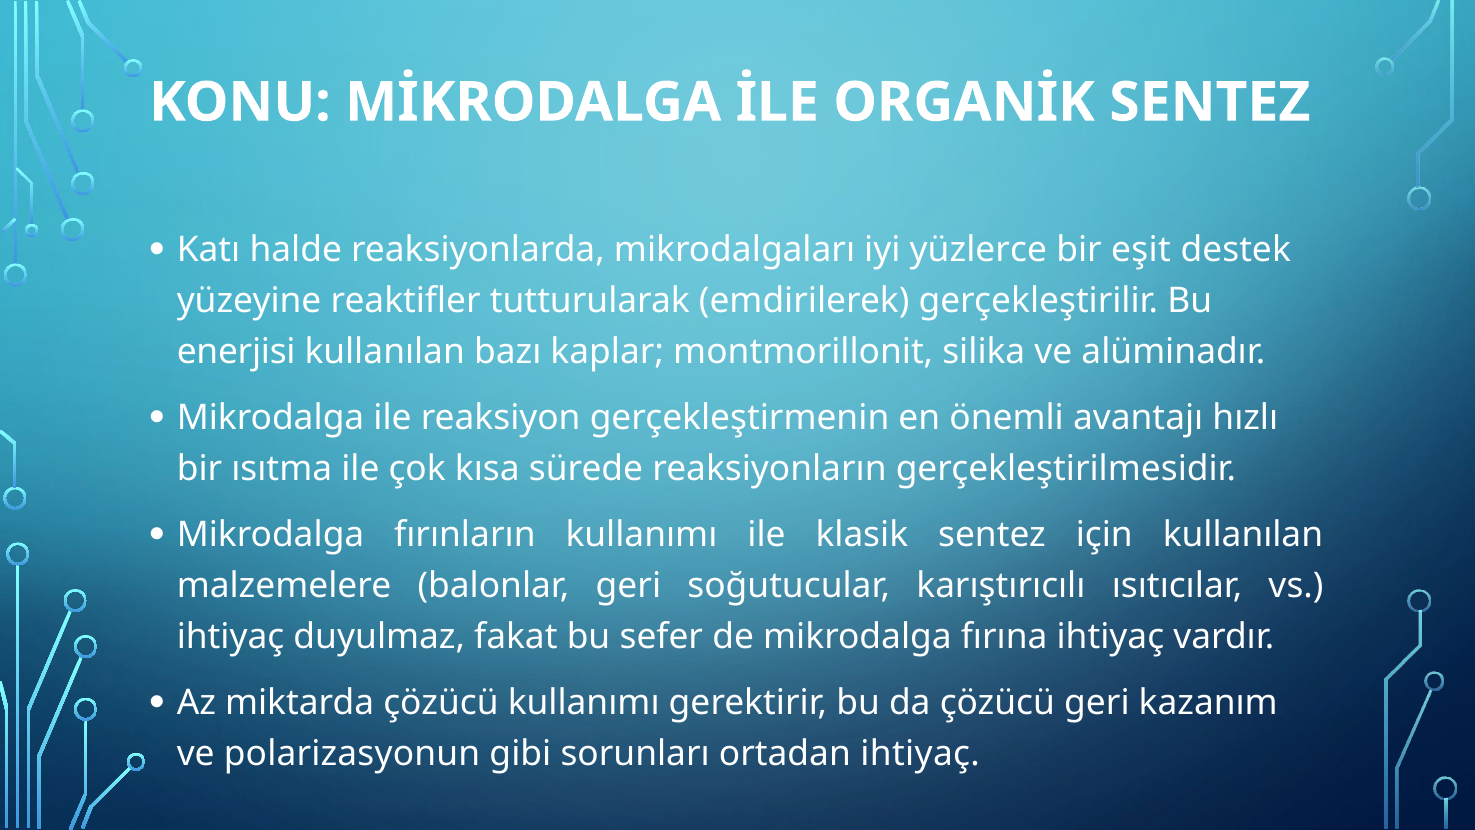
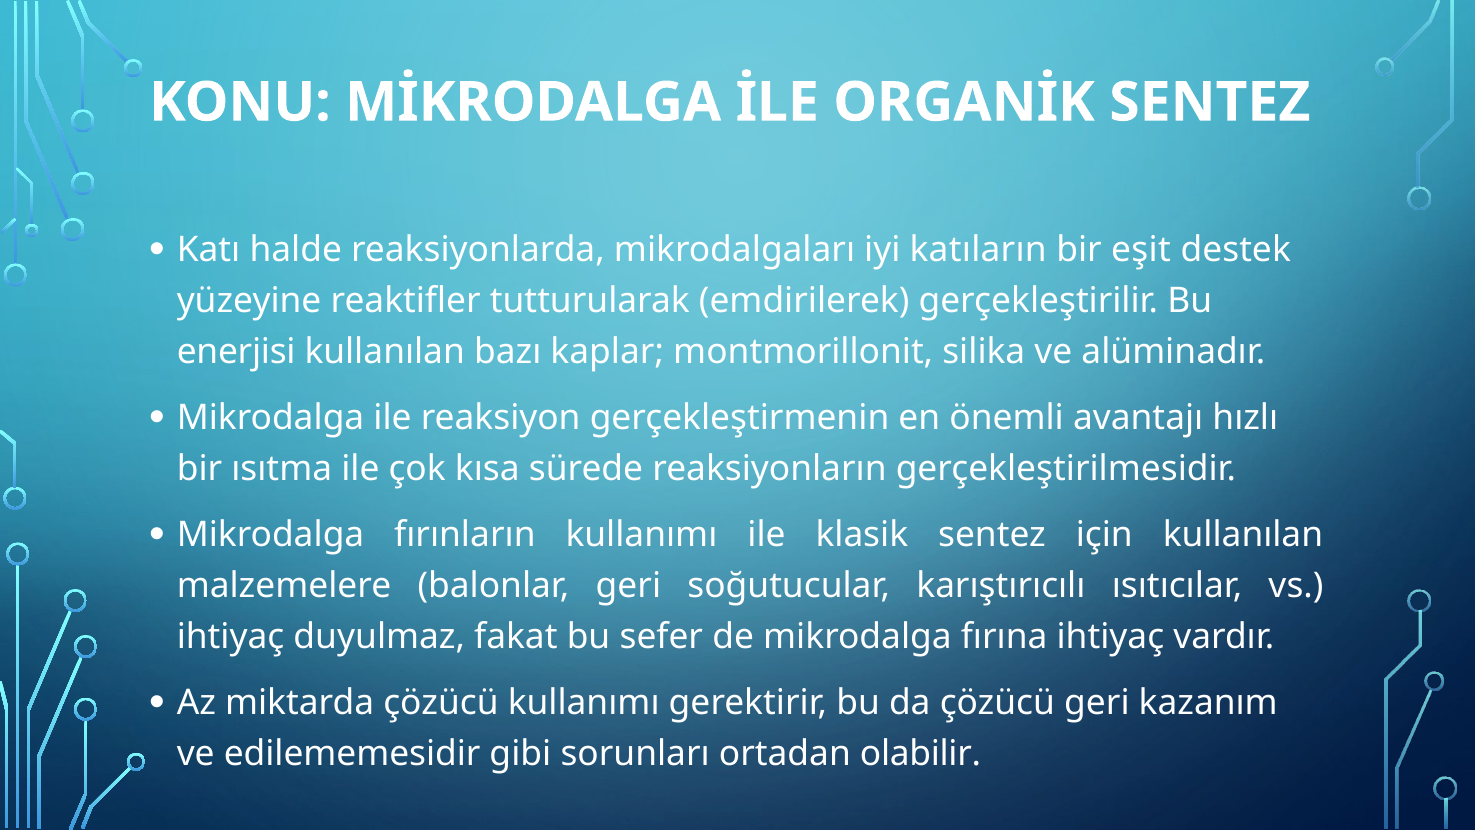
yüzlerce: yüzlerce -> katıların (978, 250)
polarizasyonun: polarizasyonun -> edilememesidir (352, 754)
ortadan ihtiyaç: ihtiyaç -> olabilir (921, 754)
